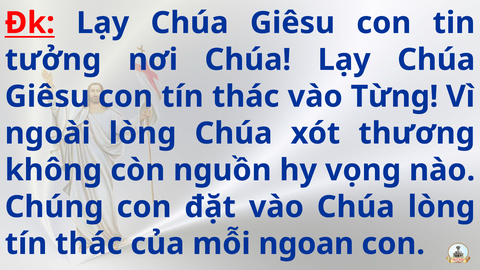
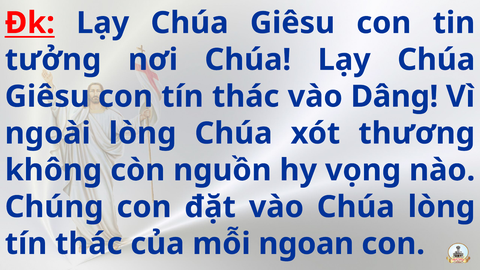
Từng: Từng -> Dâng (394, 97)
